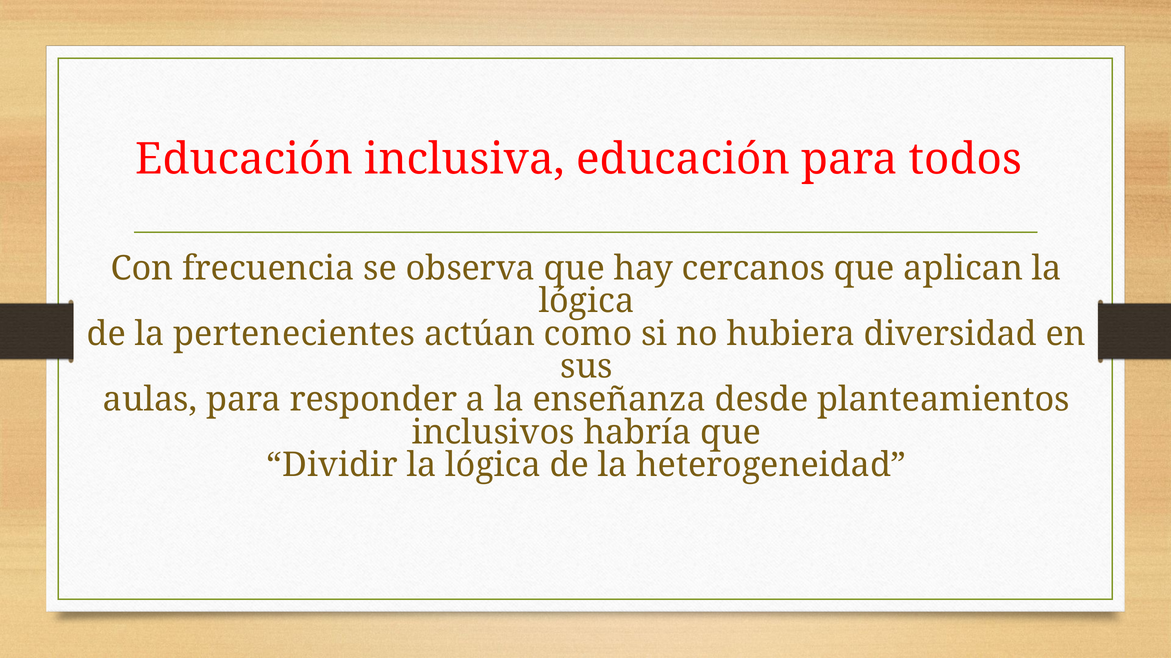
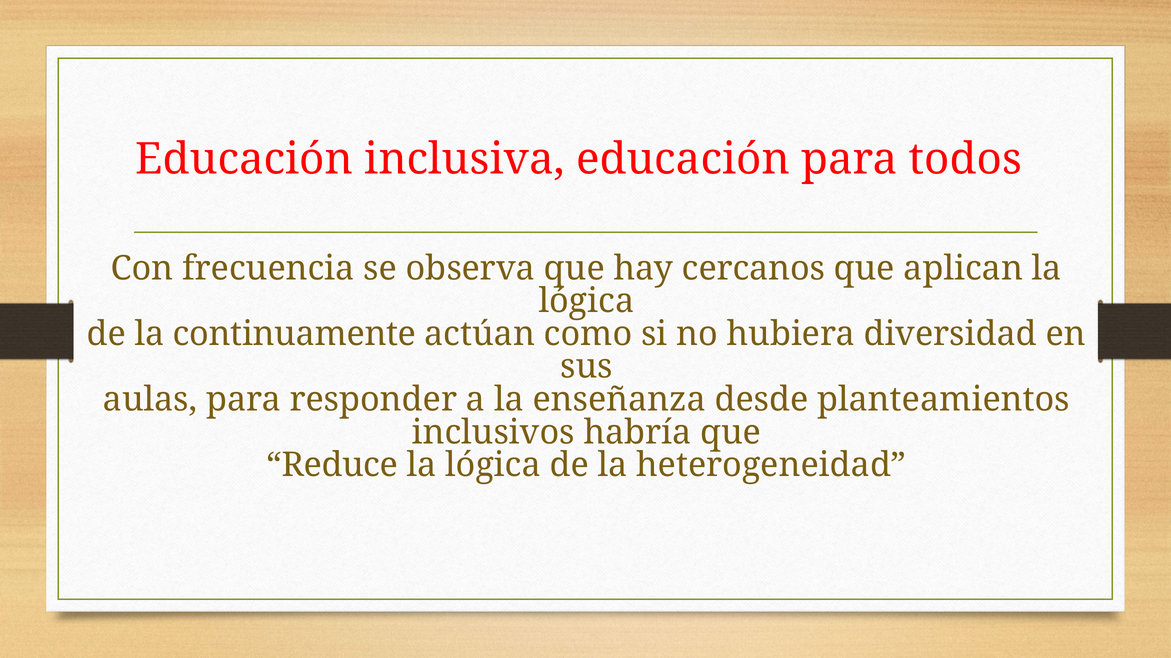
pertenecientes: pertenecientes -> continuamente (295, 334)
Dividir: Dividir -> Reduce (332, 466)
